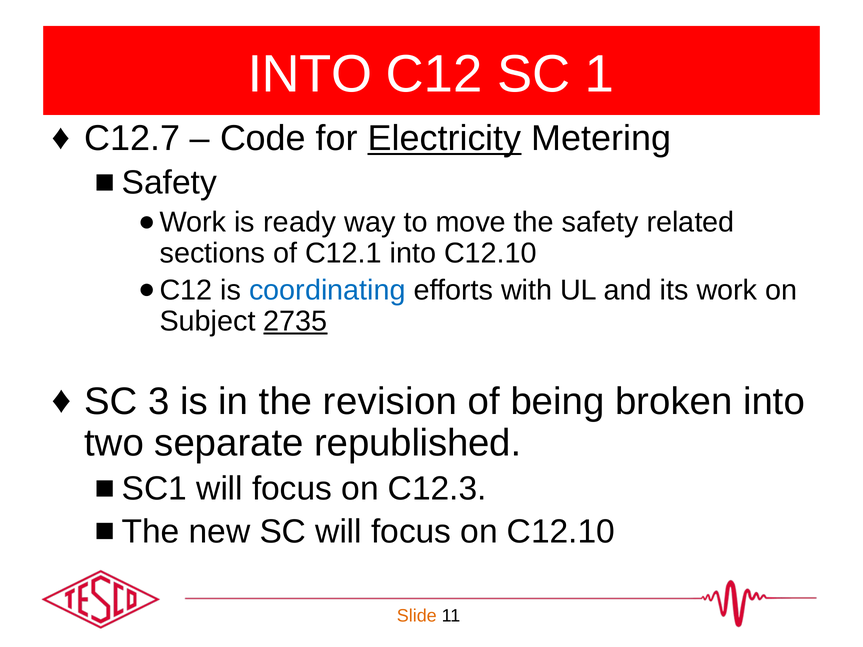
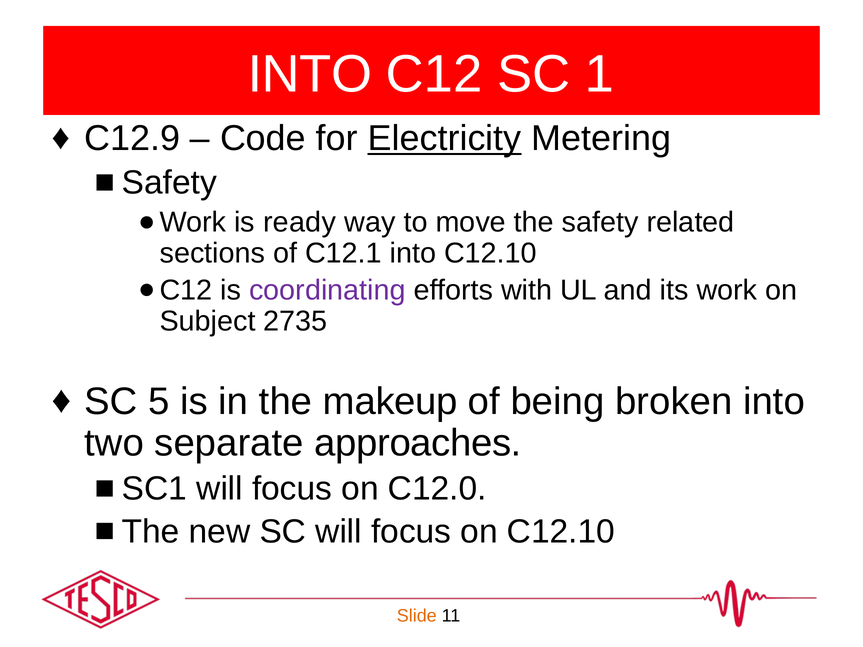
C12.7: C12.7 -> C12.9 (132, 139)
coordinating colour: blue -> purple (327, 290)
2735 underline: present -> none (295, 321)
3: 3 -> 5 (159, 402)
revision: revision -> makeup (390, 402)
republished: republished -> approaches (418, 443)
C12.3: C12.3 -> C12.0 (437, 489)
